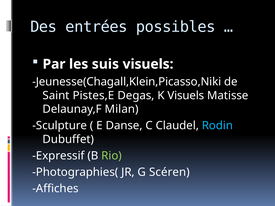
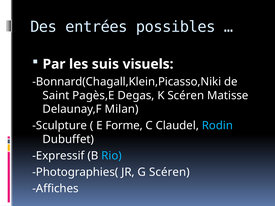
Jeunesse(Chagall,Klein,Picasso,Niki: Jeunesse(Chagall,Klein,Picasso,Niki -> Bonnard(Chagall,Klein,Picasso,Niki (127, 82)
Pistes,E: Pistes,E -> Pagès,E (93, 96)
K Visuels: Visuels -> Scéren (186, 96)
Danse: Danse -> Forme (124, 126)
Rio colour: light green -> light blue (112, 156)
